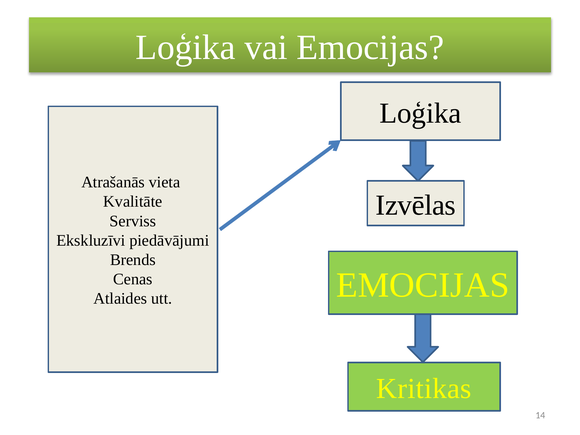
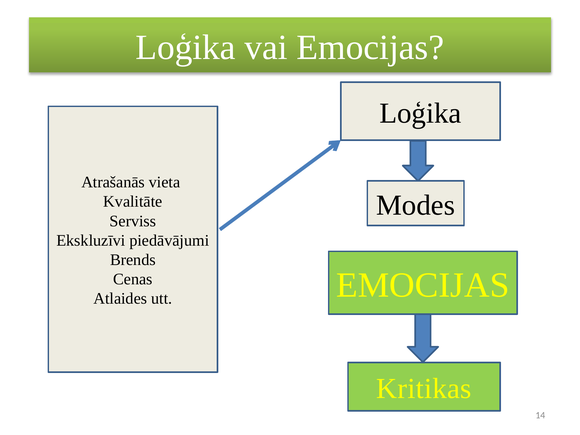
Izvēlas: Izvēlas -> Modes (416, 205)
